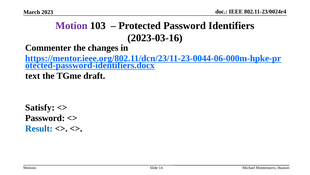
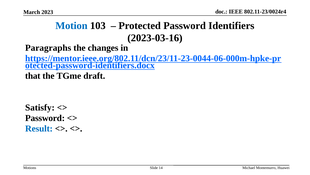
Motion colour: purple -> blue (71, 26)
Commenter: Commenter -> Paragraphs (48, 48)
text: text -> that (33, 76)
